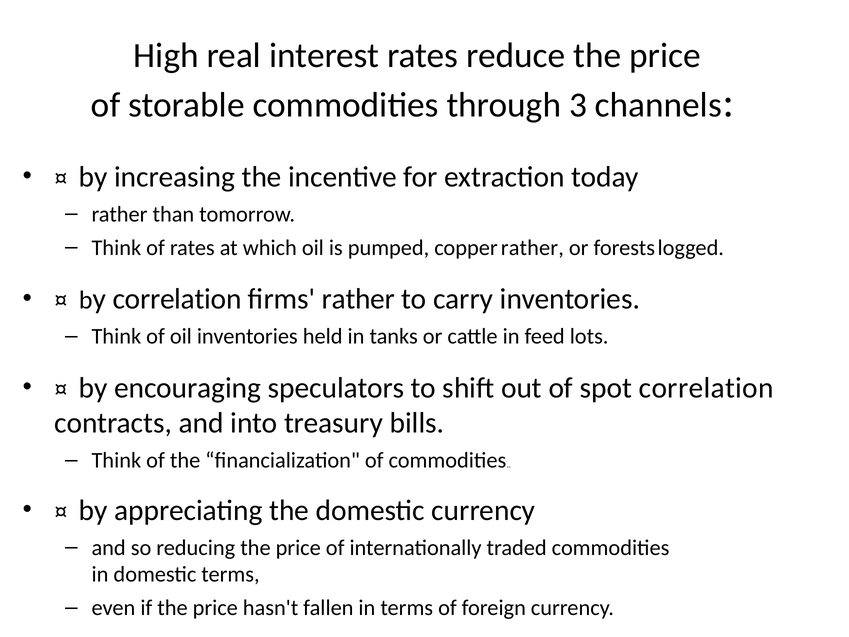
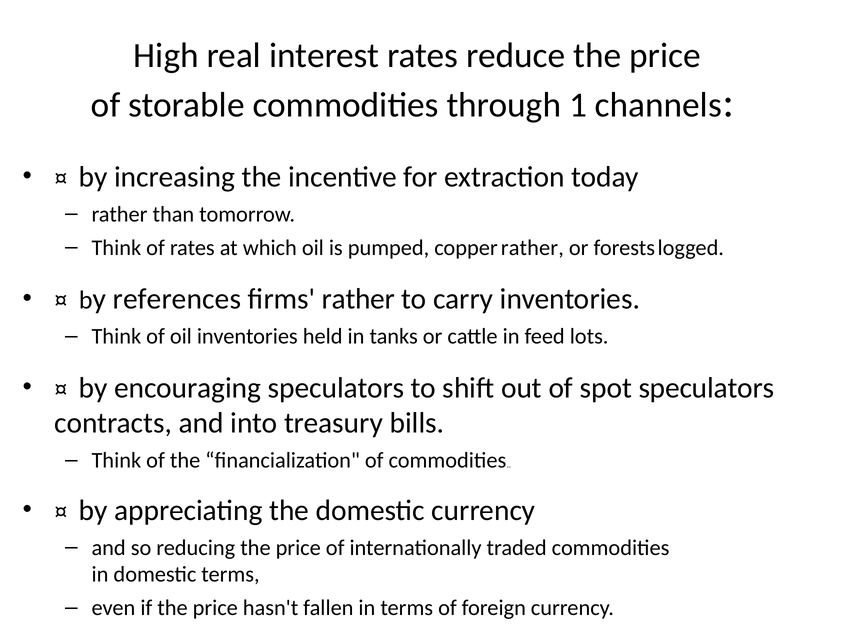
3: 3 -> 1 (578, 105)
correlation: correlation -> references (177, 299)
spot correlation: correlation -> speculators (706, 388)
